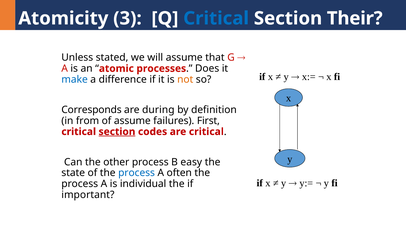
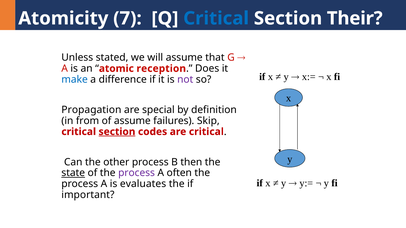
3: 3 -> 7 (127, 18)
processes: processes -> reception (161, 69)
not colour: orange -> purple (185, 80)
Corresponds: Corresponds -> Propagation (91, 110)
during: during -> special (158, 110)
First: First -> Skip (208, 121)
easy: easy -> then (191, 162)
state underline: none -> present (73, 173)
process colour: blue -> purple (137, 173)
individual: individual -> evaluates (143, 184)
